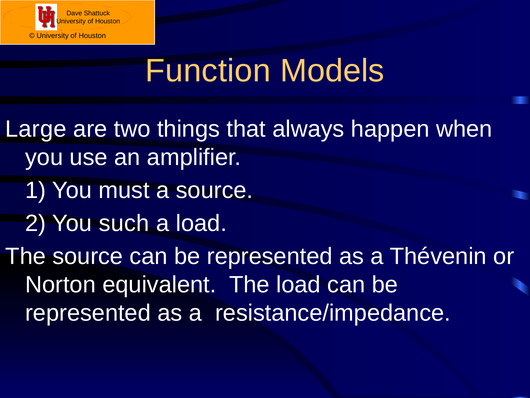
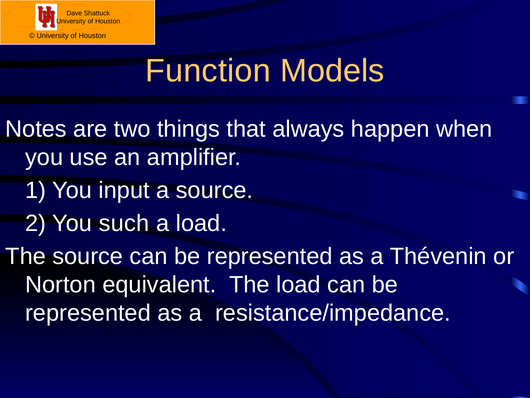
Large: Large -> Notes (36, 129)
must: must -> input (124, 190)
